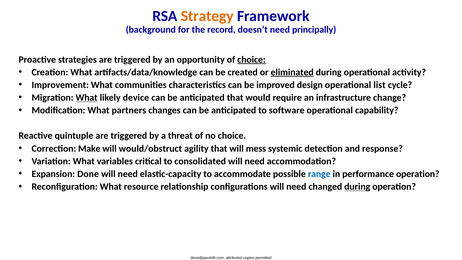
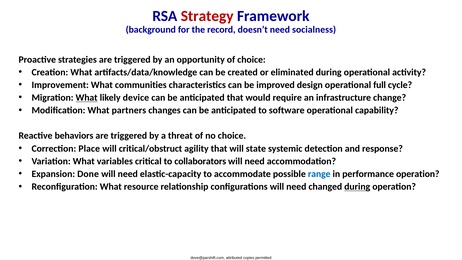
Strategy colour: orange -> red (207, 16)
principally: principally -> socialness (314, 30)
choice underline: present -> none (251, 59)
eliminated underline: present -> none (292, 72)
list: list -> full (380, 85)
quintuple: quintuple -> behaviors (74, 136)
Make: Make -> Place (89, 148)
would/obstruct: would/obstruct -> critical/obstruct (151, 148)
mess: mess -> state (256, 148)
consolidated: consolidated -> collaborators (200, 161)
